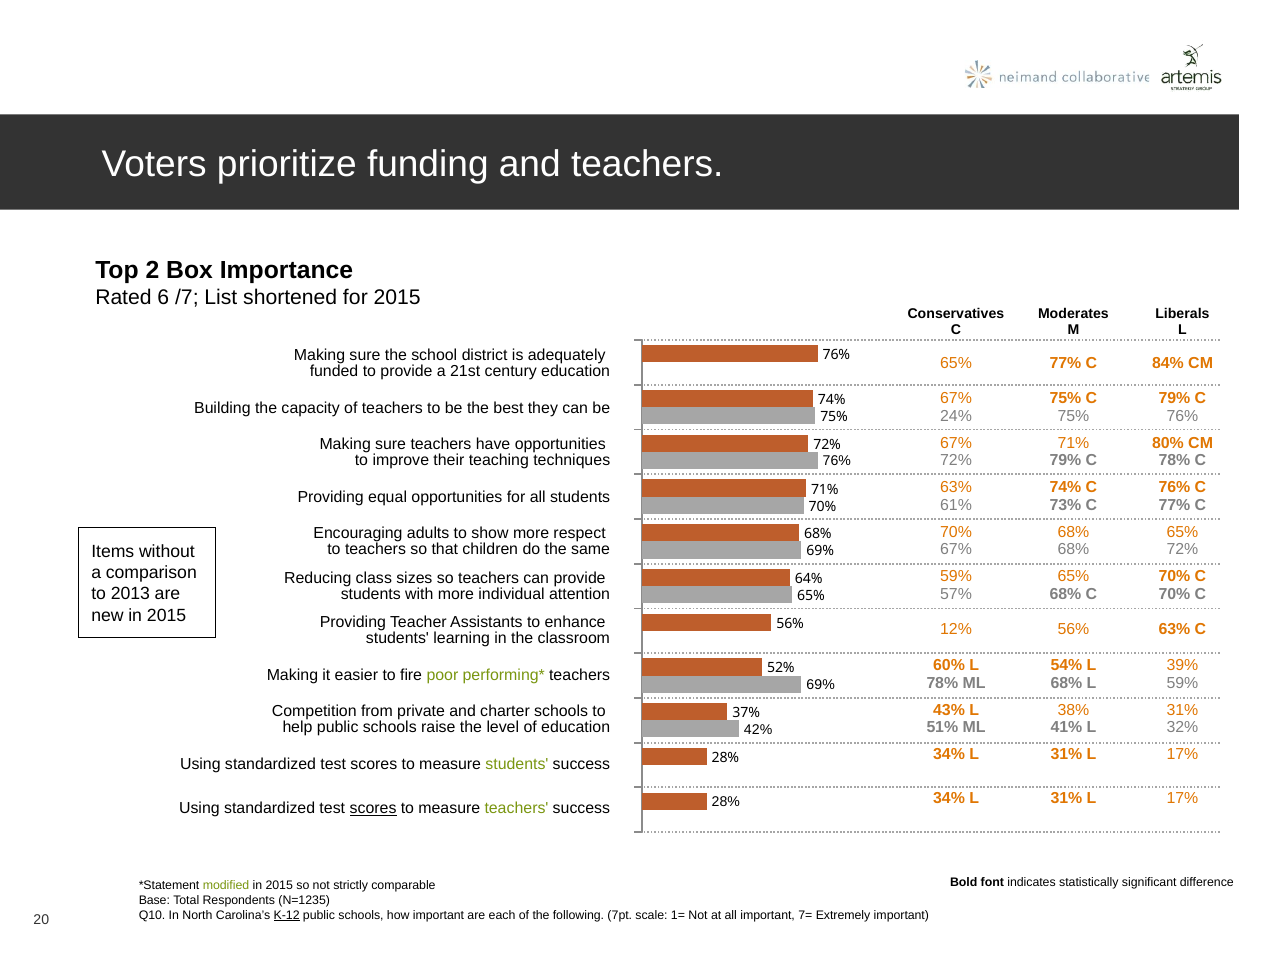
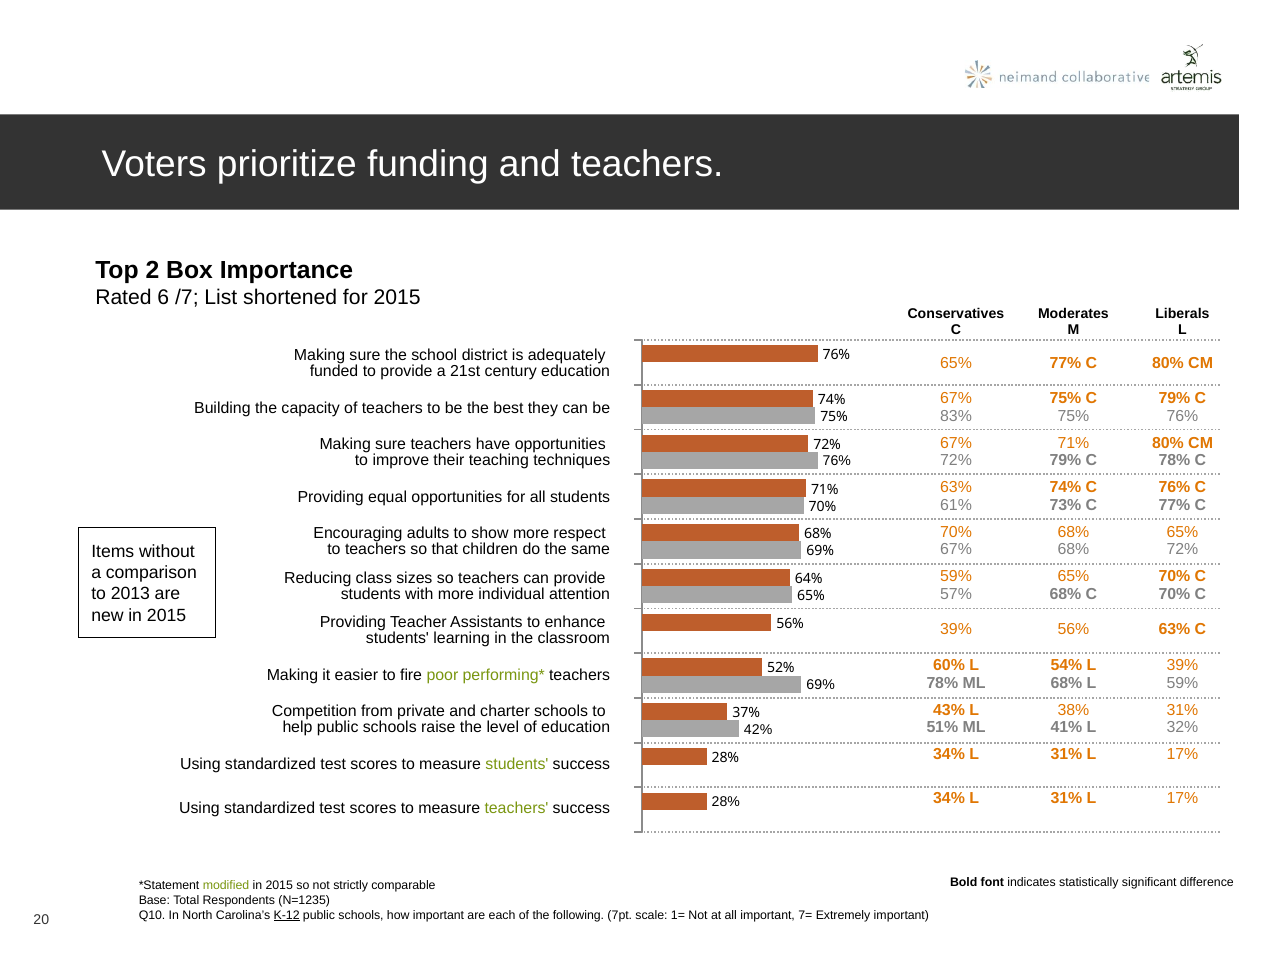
77% C 84%: 84% -> 80% (1168, 363)
24%: 24% -> 83% (956, 416)
12%: 12% -> 39% (956, 630)
scores underline: present -> none (373, 809)
